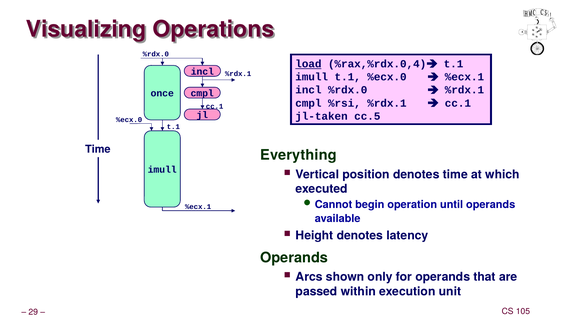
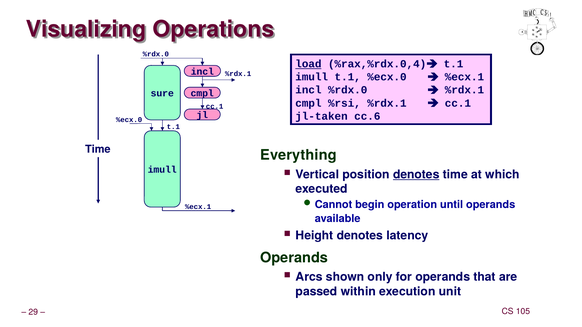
once: once -> sure (162, 93)
cc.5: cc.5 -> cc.6 (367, 116)
denotes underline: none -> present (416, 175)
